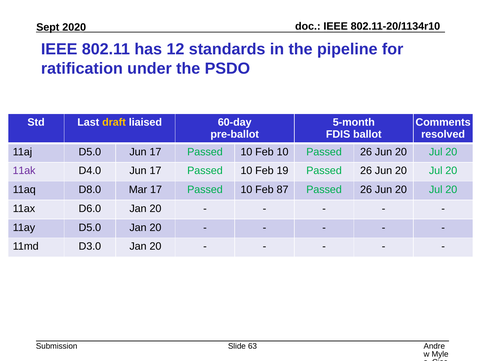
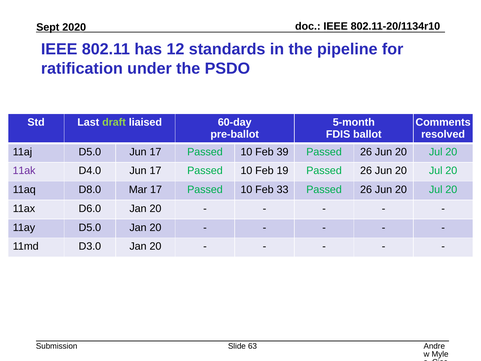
draft colour: yellow -> light green (114, 122)
Feb 10: 10 -> 39 (283, 152)
87: 87 -> 33 (283, 190)
